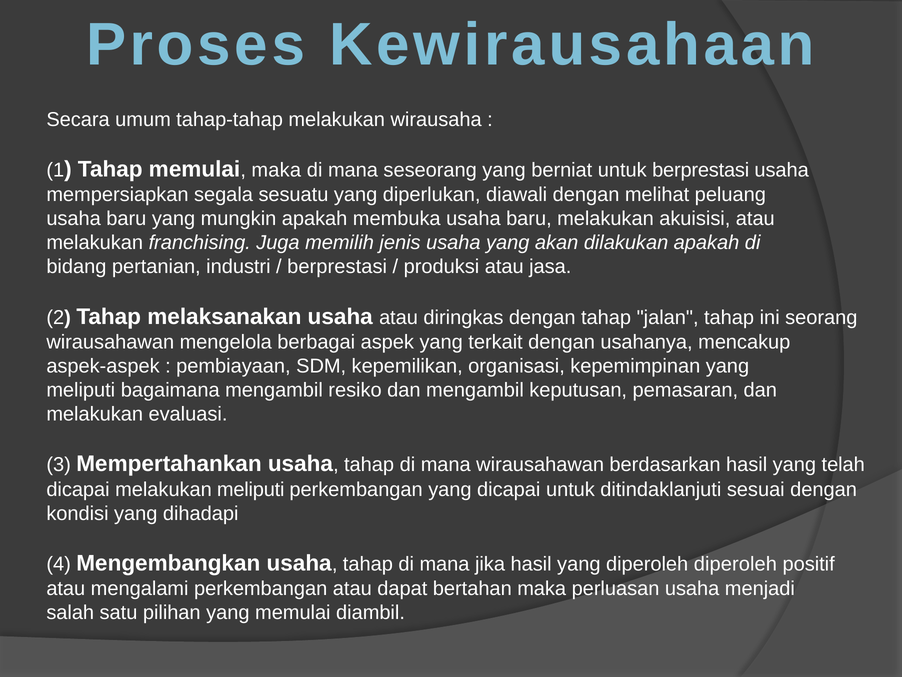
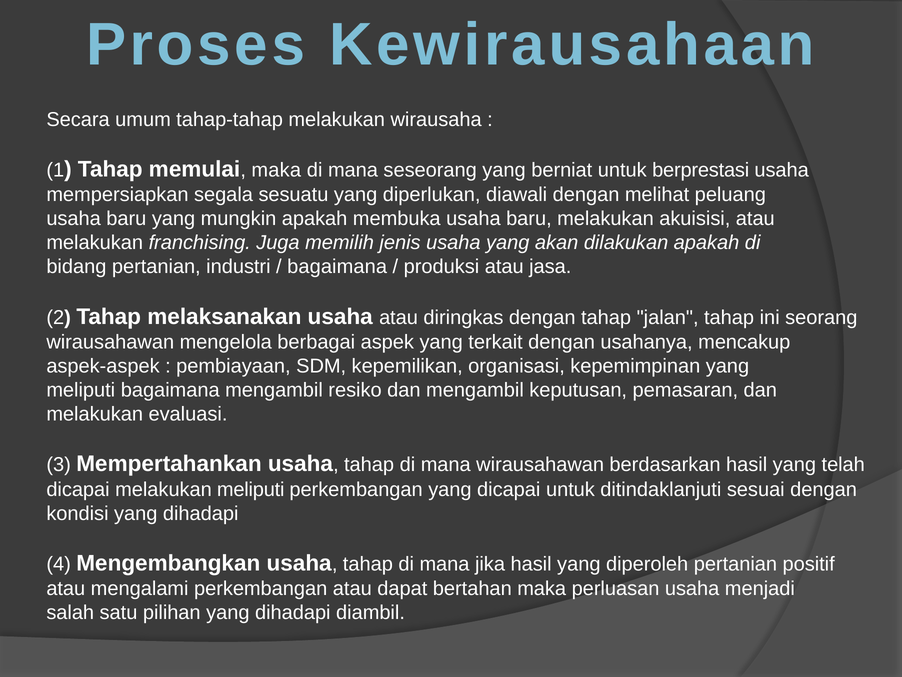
berprestasi: berprestasi -> bagaimana (337, 267)
diperoleh diperoleh: diperoleh -> pertanian (735, 564)
pilihan yang memulai: memulai -> dihadapi (293, 612)
